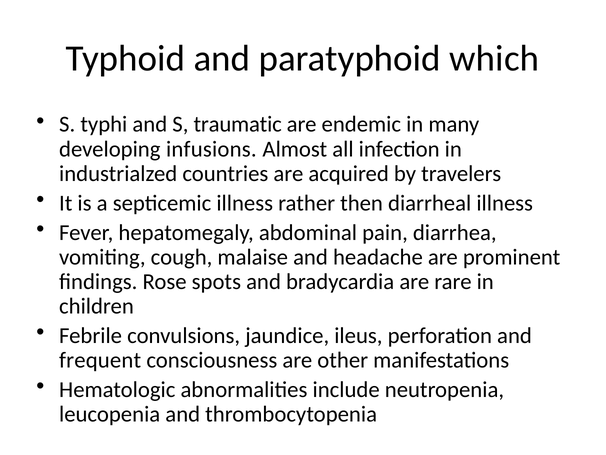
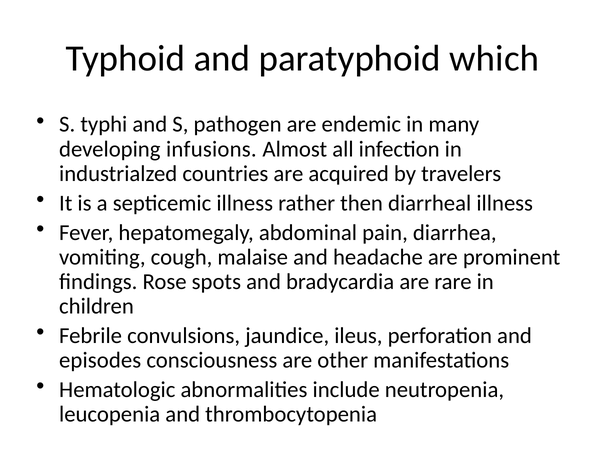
traumatic: traumatic -> pathogen (238, 124)
frequent: frequent -> episodes (100, 360)
